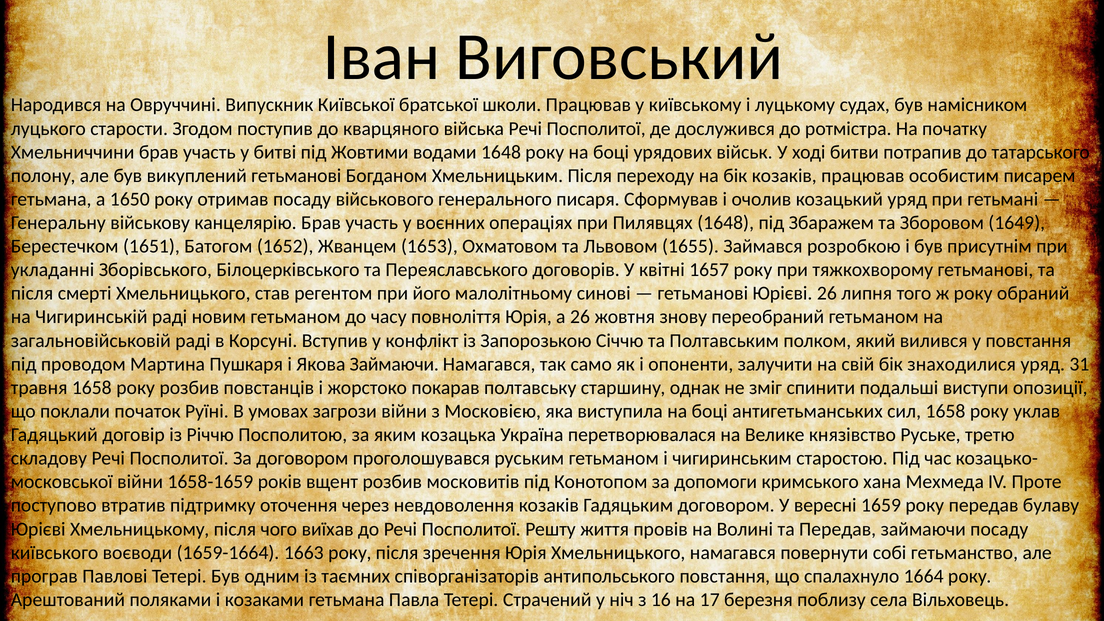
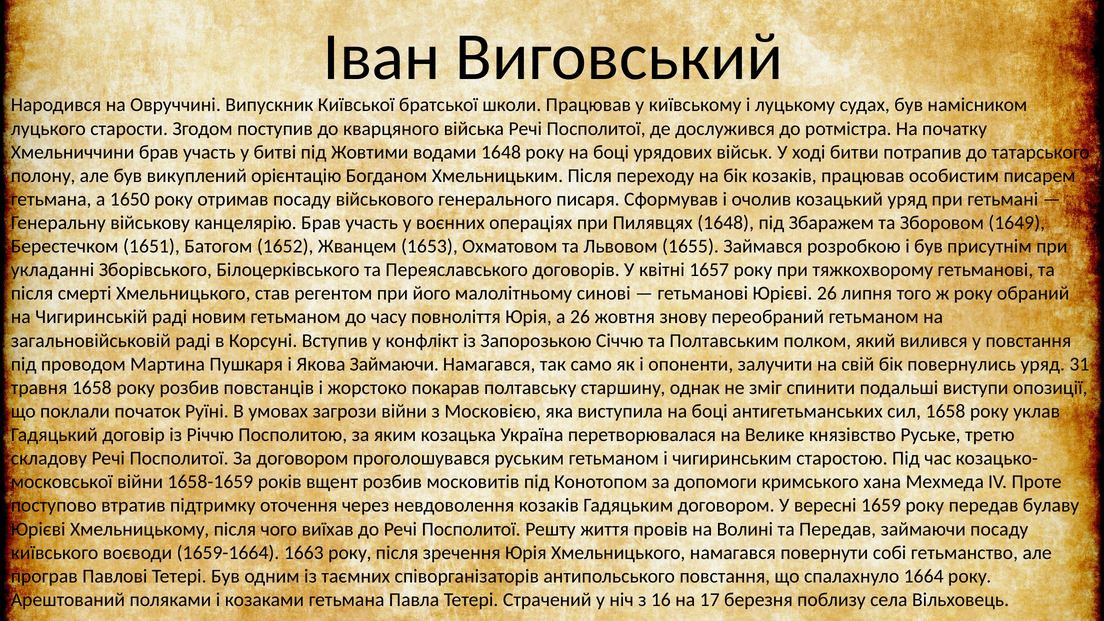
викуплений гетьманові: гетьманові -> орієнтацію (296, 176)
знаходилися: знаходилися -> повернулись (962, 364)
